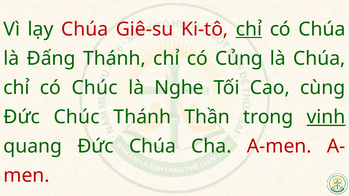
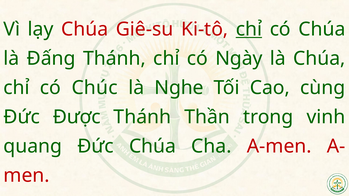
Củng: Củng -> Ngày (239, 59)
Đức Chúc: Chúc -> Được (77, 117)
vinh underline: present -> none (326, 117)
